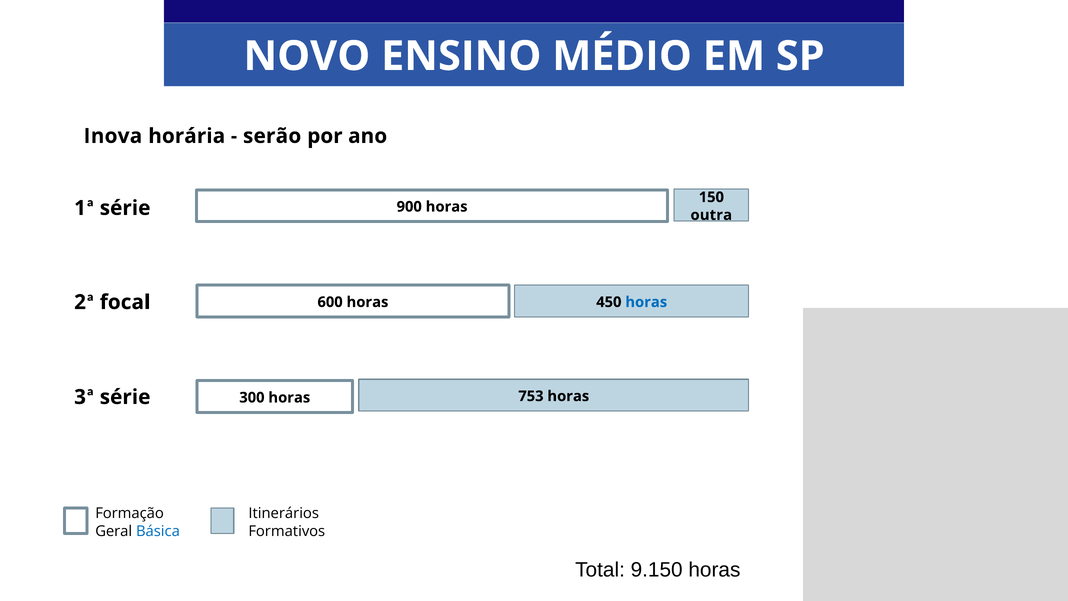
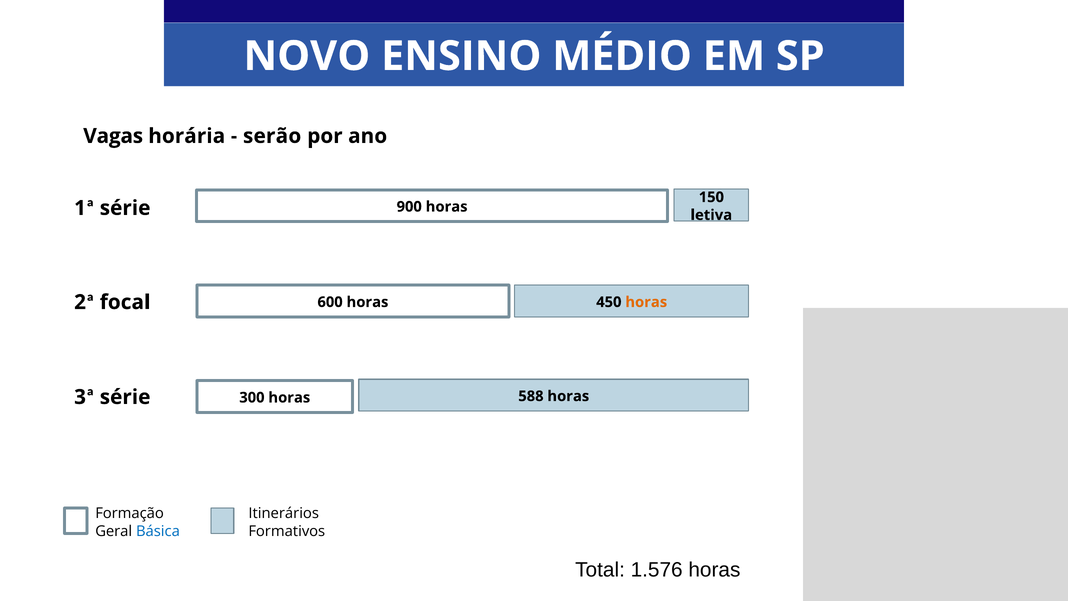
Inova: Inova -> Vagas (113, 136)
outra: outra -> letiva (711, 215)
horas colour: blue -> orange (646, 302)
753: 753 -> 588 (531, 396)
9.150: 9.150 -> 1.576 (657, 570)
